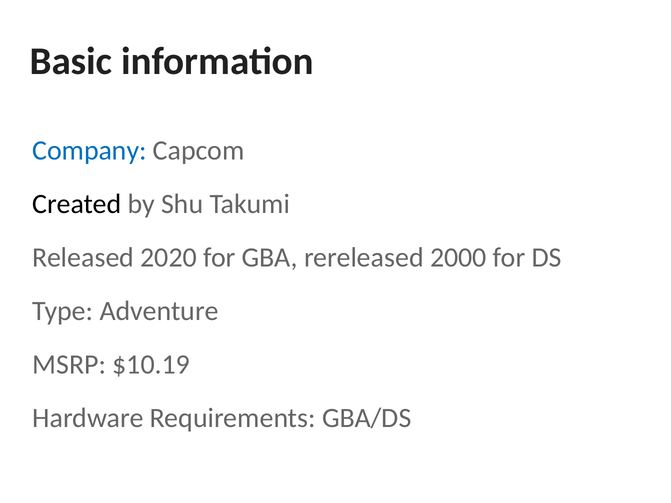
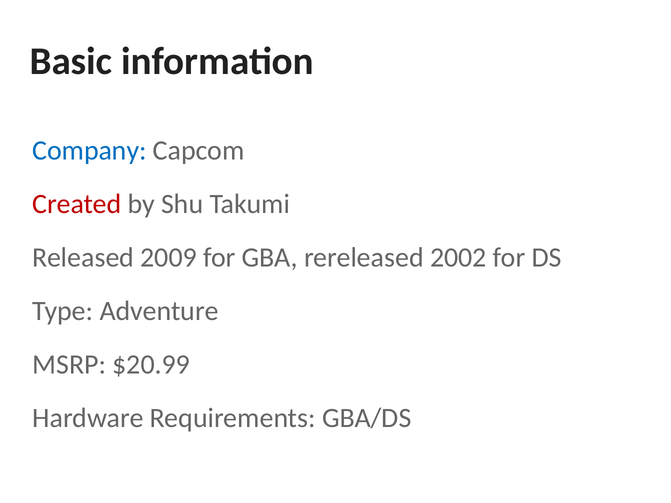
Created colour: black -> red (77, 204)
2020: 2020 -> 2009 (169, 258)
2000: 2000 -> 2002 (458, 258)
$10.19: $10.19 -> $20.99 (151, 365)
